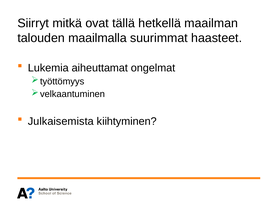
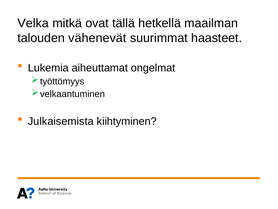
Siirryt: Siirryt -> Velka (33, 23)
maailmalla: maailmalla -> vähenevät (97, 38)
